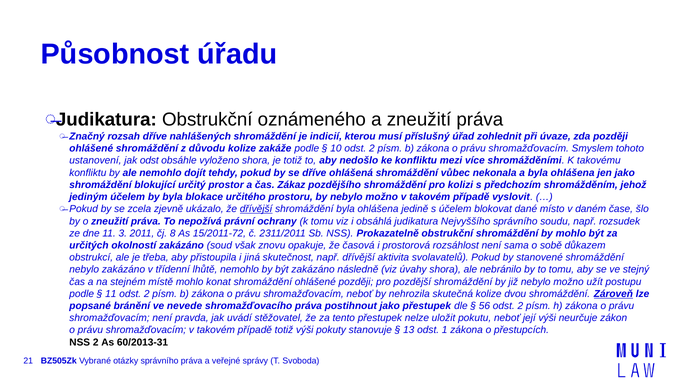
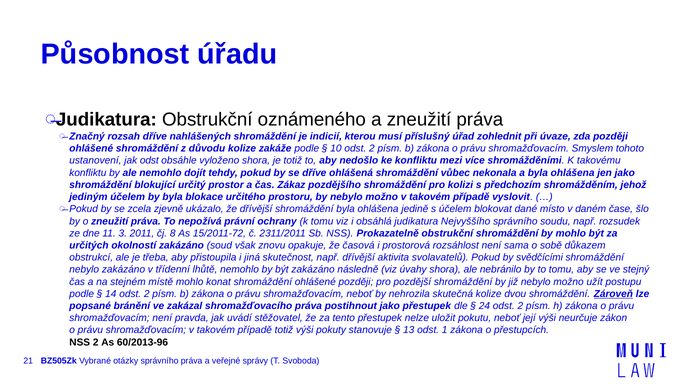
dřívější underline: present -> none (256, 209)
stanovené: stanovené -> svědčícími (540, 257)
11: 11 -> 14 (111, 294)
nevede: nevede -> zakázal (185, 306)
56: 56 -> 24 (484, 306)
60/2013-31: 60/2013-31 -> 60/2013-96 (143, 342)
